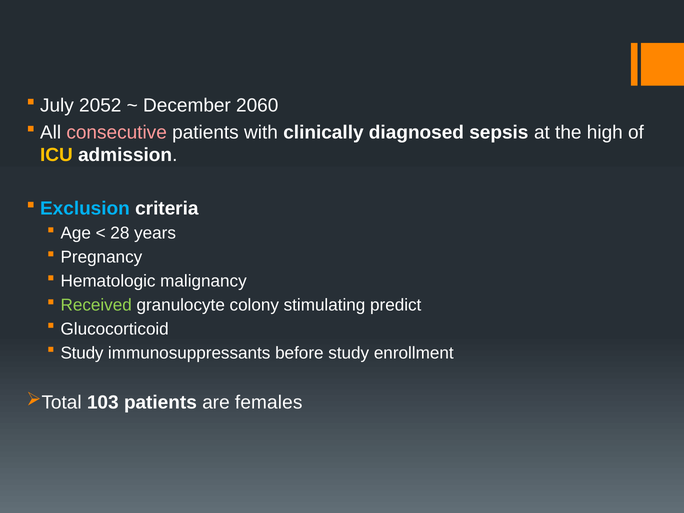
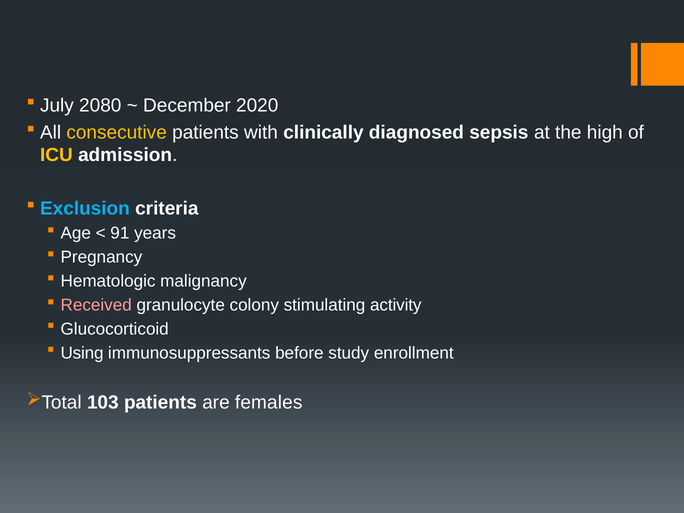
2052: 2052 -> 2080 (100, 106)
2060: 2060 -> 2020 (257, 106)
consecutive colour: pink -> yellow (117, 132)
28: 28 -> 91 (120, 233)
Received colour: light green -> pink (96, 305)
predict: predict -> activity (396, 305)
Study: Study -> Using (82, 353)
